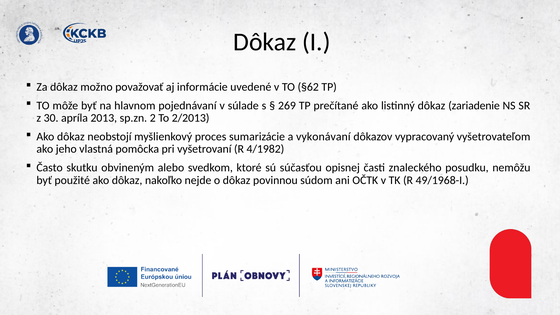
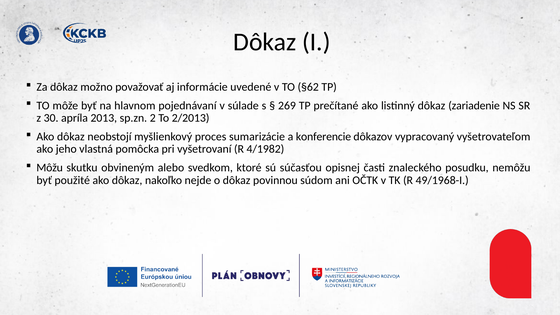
vykonávaní: vykonávaní -> konferencie (323, 137)
Často: Často -> Môžu (50, 168)
